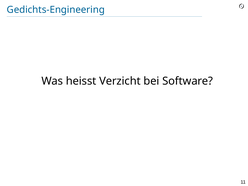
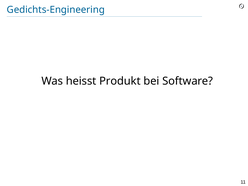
Verzicht: Verzicht -> Produkt (120, 81)
